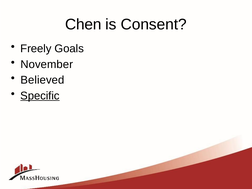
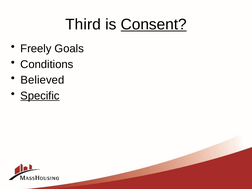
Chen: Chen -> Third (83, 24)
Consent underline: none -> present (154, 24)
November: November -> Conditions (47, 64)
